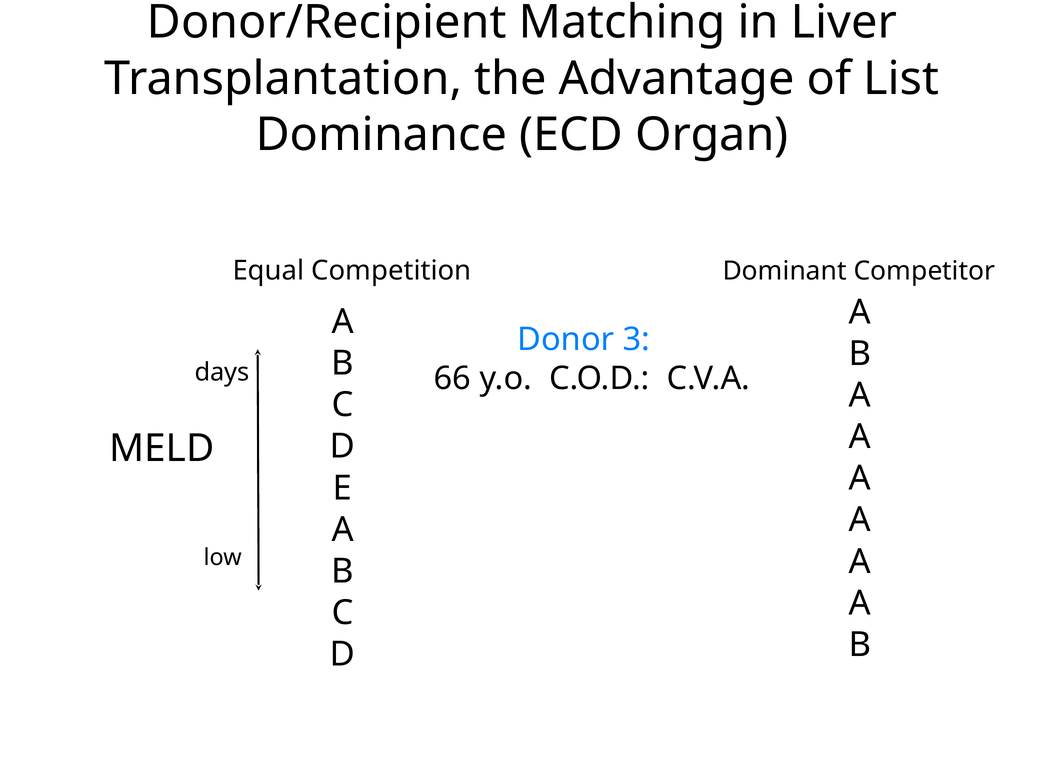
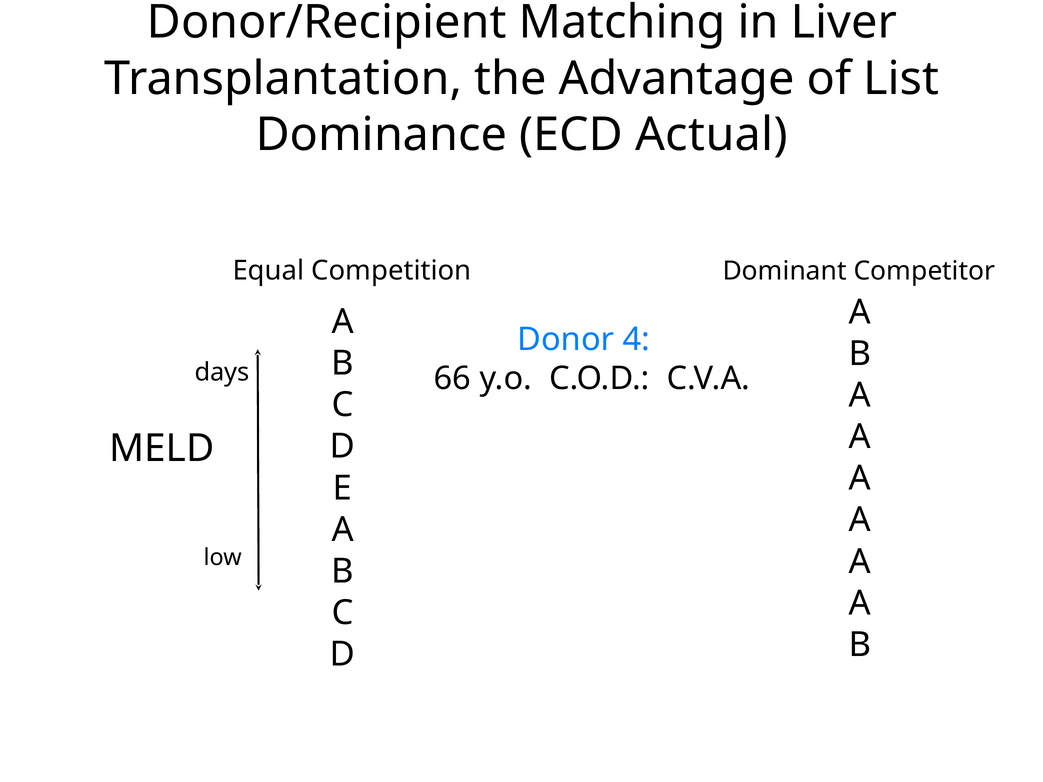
Organ: Organ -> Actual (712, 135)
3: 3 -> 4 (636, 340)
